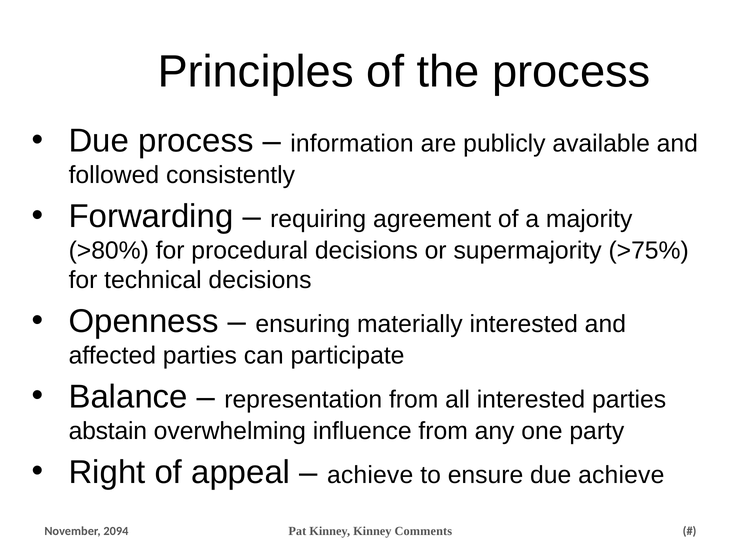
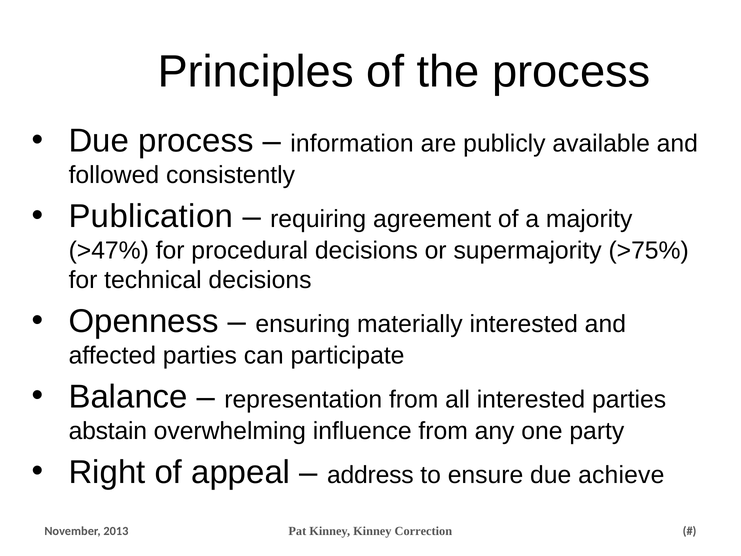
Forwarding: Forwarding -> Publication (151, 216)
>80%: >80% -> >47% (109, 250)
achieve: achieve -> address (370, 475)
Comments: Comments -> Correction (423, 531)
2094: 2094 -> 2013 (116, 531)
